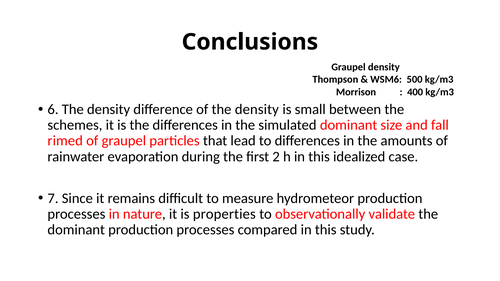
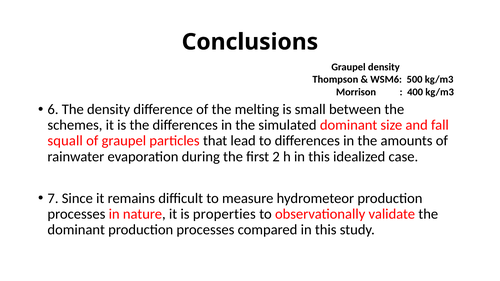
of the density: density -> melting (257, 110)
rimed: rimed -> squall (65, 141)
